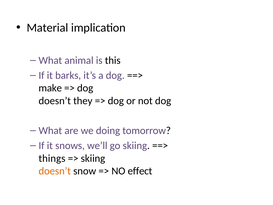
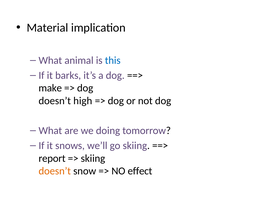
this colour: black -> blue (113, 60)
they: they -> high (83, 101)
things: things -> report (52, 158)
